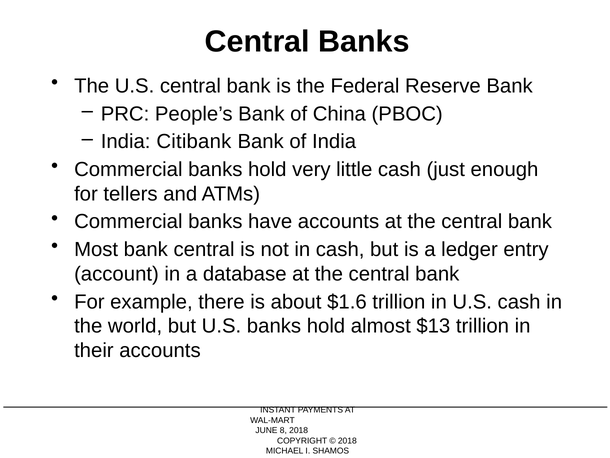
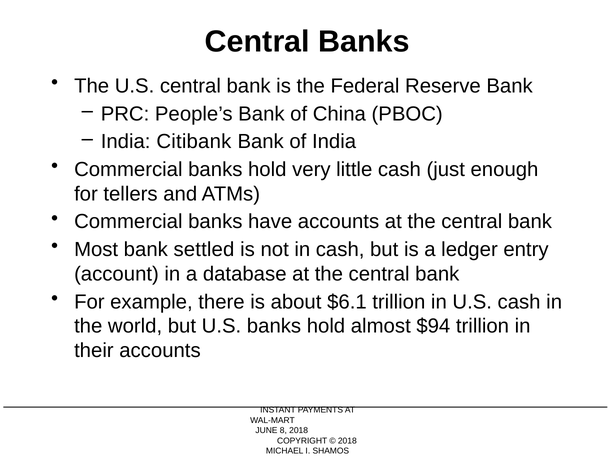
bank central: central -> settled (204, 249)
$1.6: $1.6 -> $6.1 (347, 301)
$13: $13 -> $94 (433, 326)
